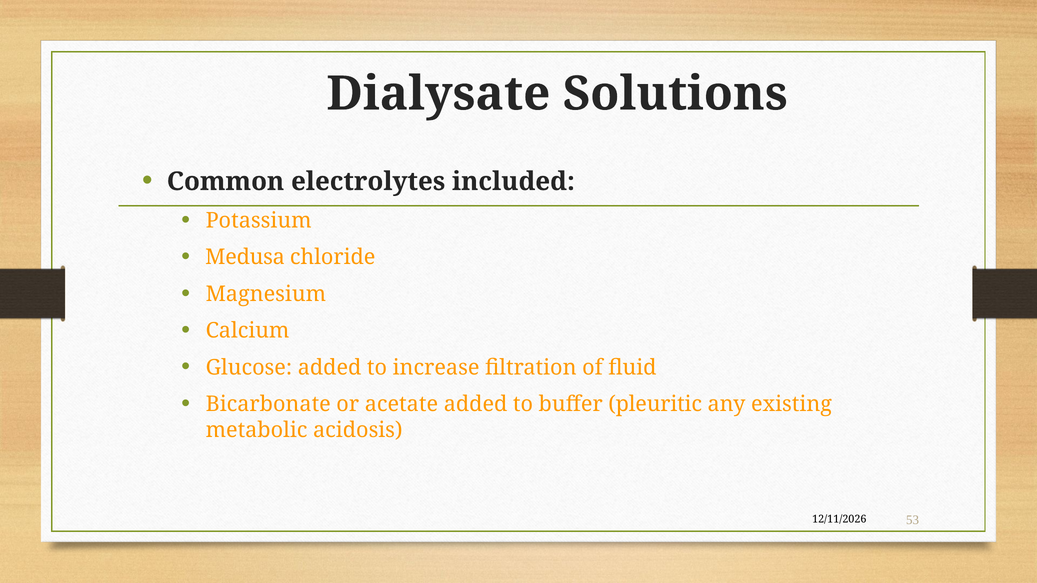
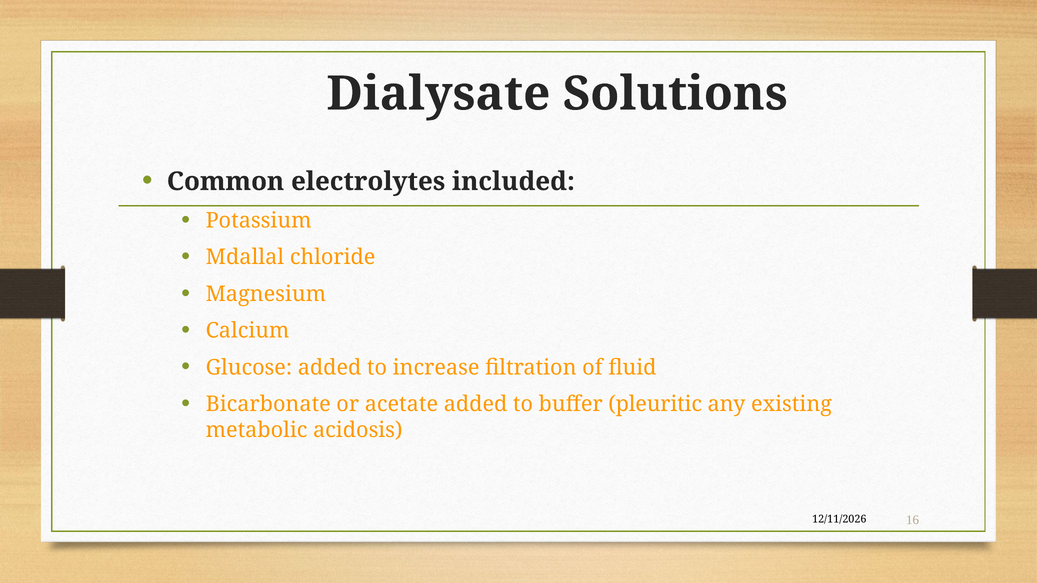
Medusa: Medusa -> Mdallal (245, 257)
53: 53 -> 16 (913, 520)
